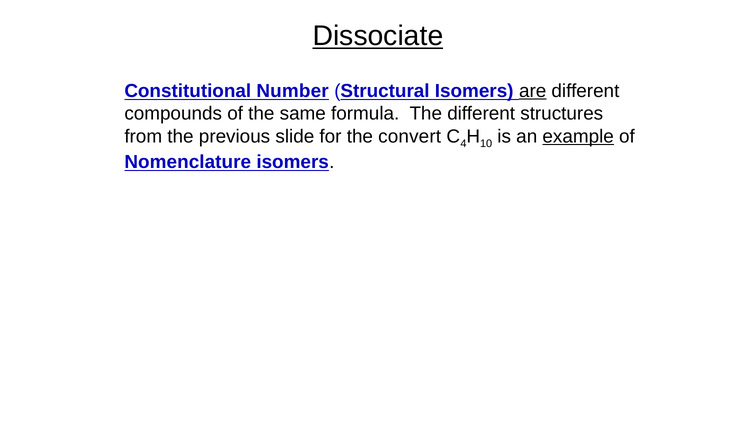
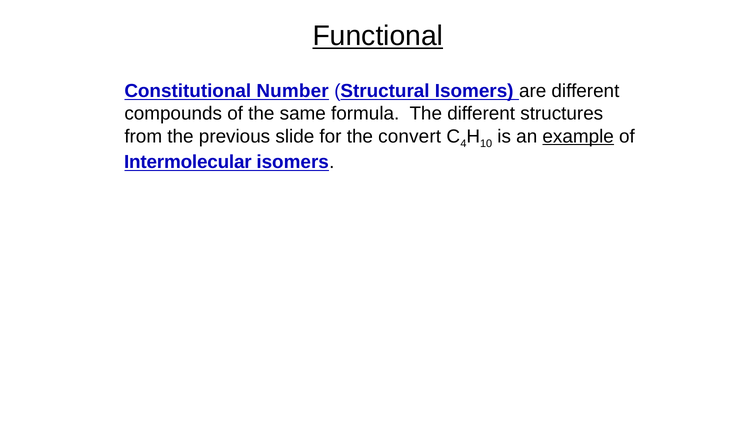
Dissociate: Dissociate -> Functional (378, 36)
are underline: present -> none (533, 91)
Nomenclature: Nomenclature -> Intermolecular (188, 162)
